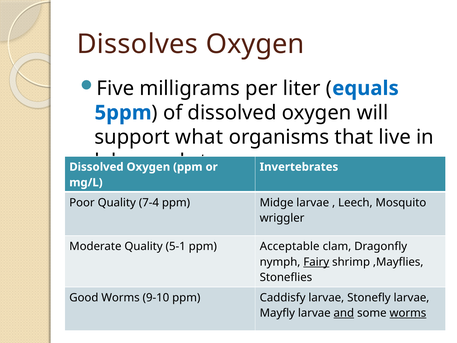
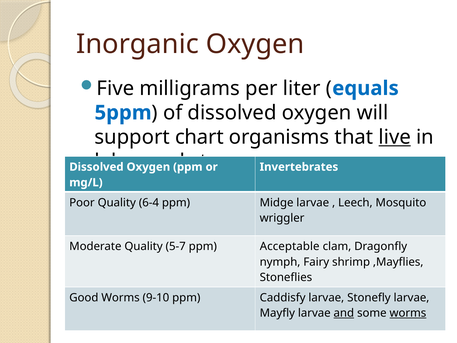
Dissolves: Dissolves -> Inorganic (138, 44)
what: what -> chart (199, 137)
live underline: none -> present (395, 137)
7-4: 7-4 -> 6-4 (149, 203)
5-1: 5-1 -> 5-7 (176, 246)
Fairy underline: present -> none (316, 262)
